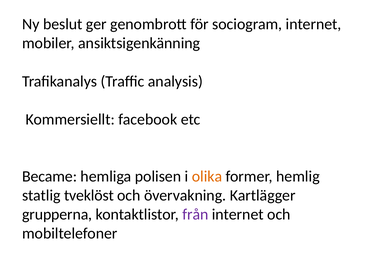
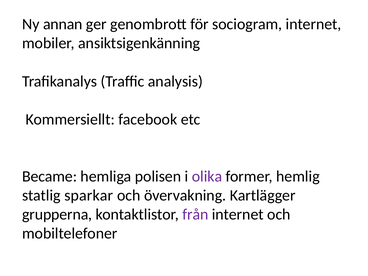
beslut: beslut -> annan (63, 24)
olika colour: orange -> purple (207, 176)
tveklöst: tveklöst -> sparkar (89, 195)
